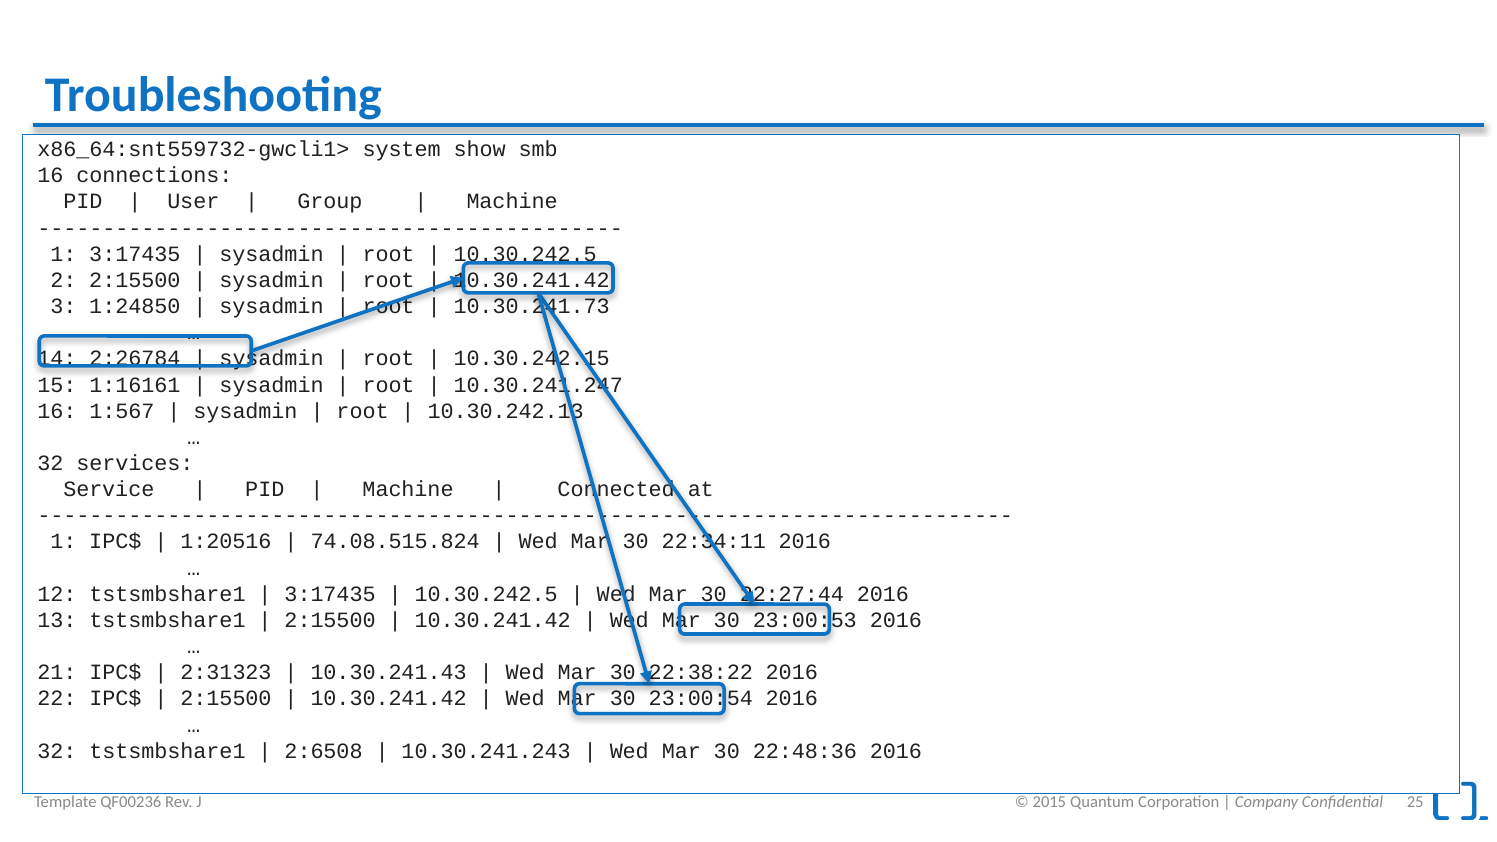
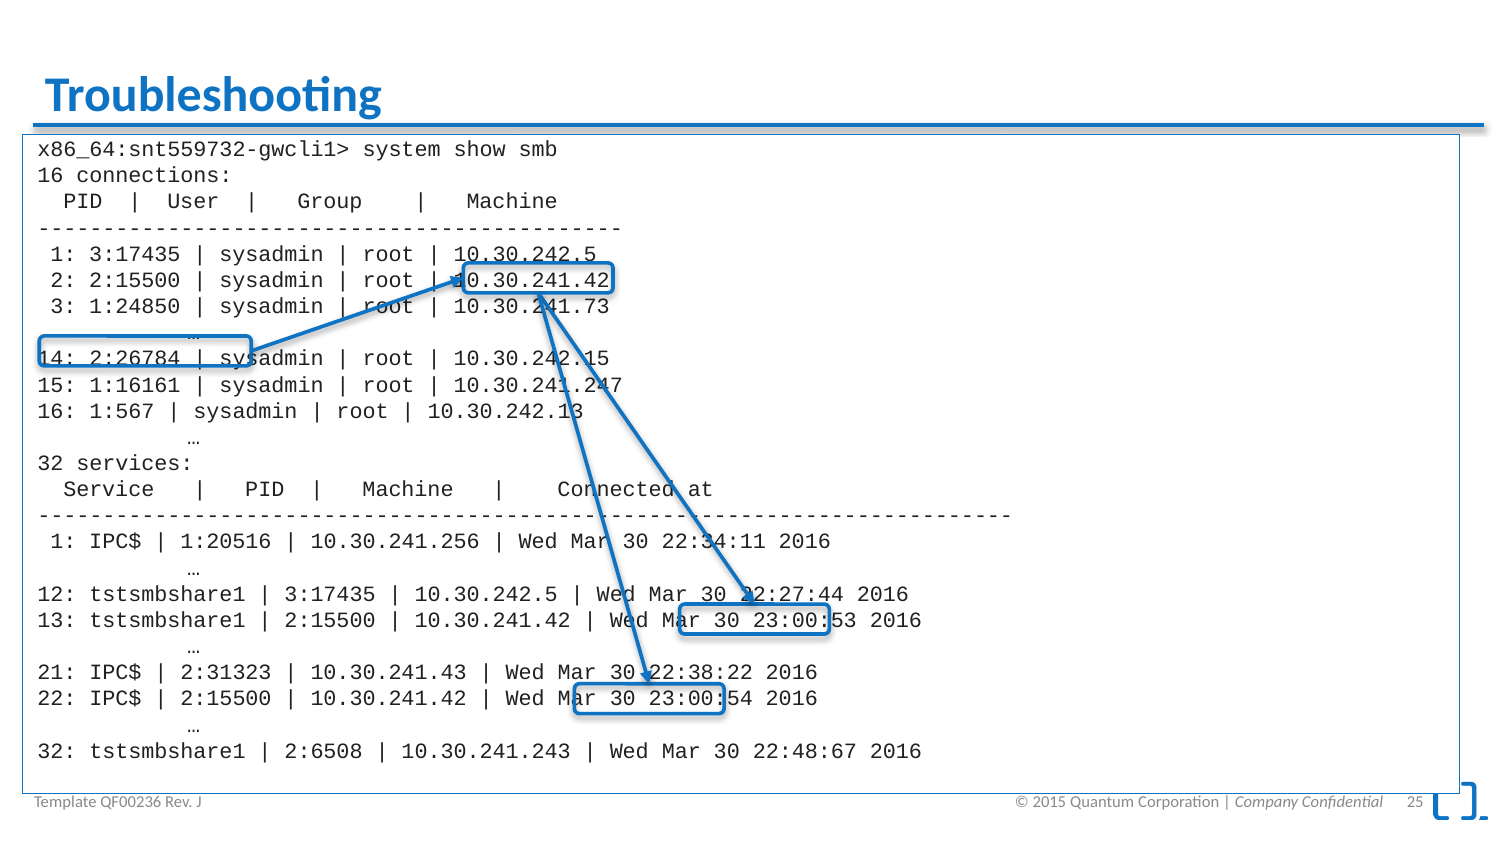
74.08.515.824: 74.08.515.824 -> 10.30.241.256 (395, 542)
22:48:36: 22:48:36 -> 22:48:67 (805, 751)
